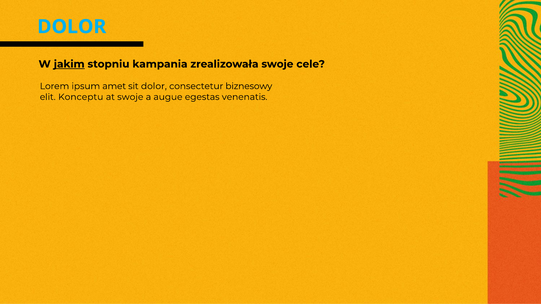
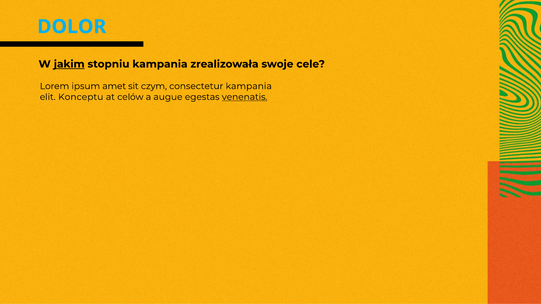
sit dolor: dolor -> czym (154, 86)
consectetur biznesowy: biznesowy -> kampania (249, 86)
at swoje: swoje -> celów (130, 97)
venenatis underline: none -> present (245, 97)
